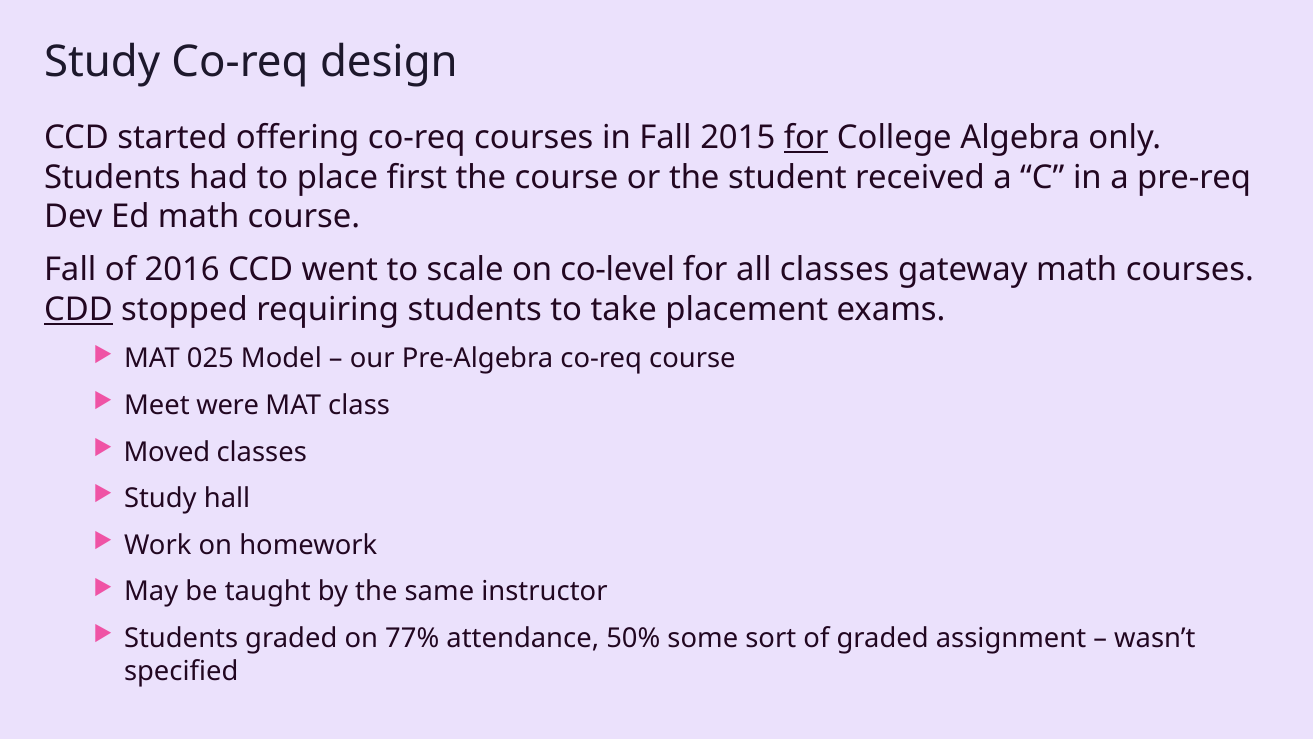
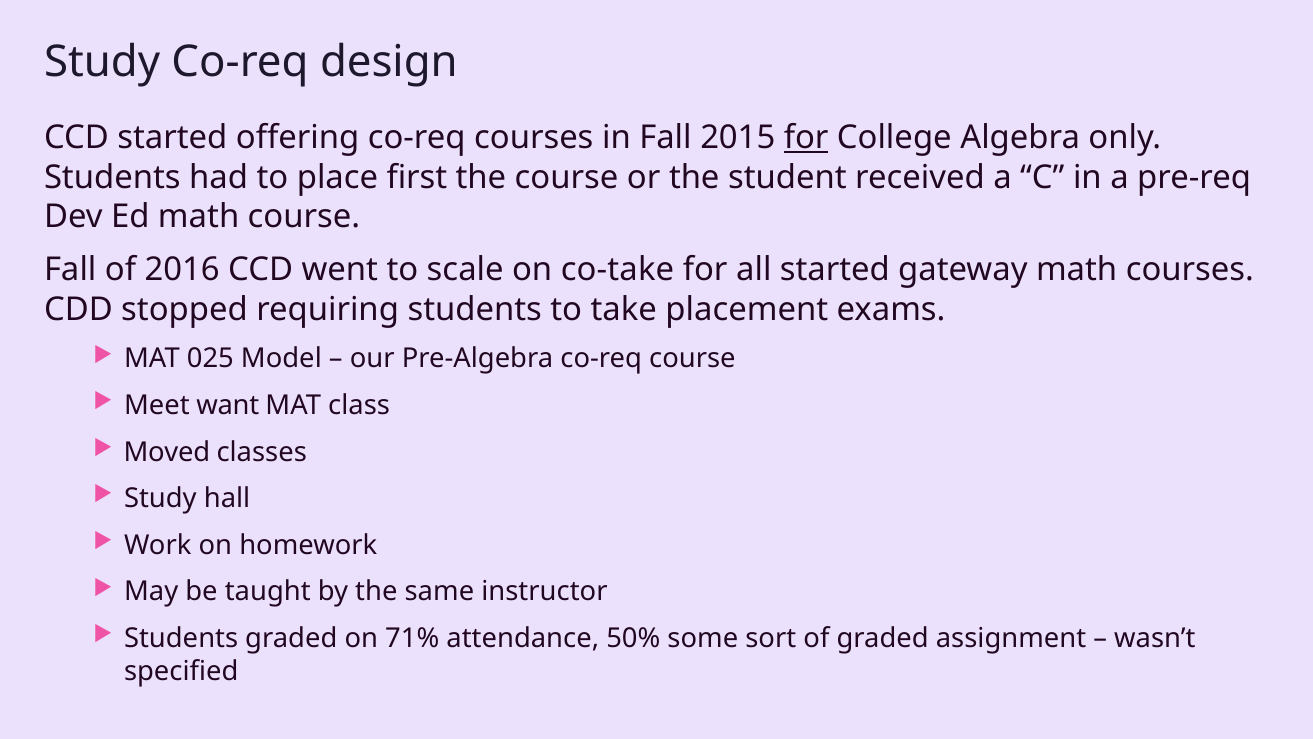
co-level: co-level -> co-take (618, 270)
all classes: classes -> started (835, 270)
CDD underline: present -> none (78, 309)
were: were -> want (228, 405)
77%: 77% -> 71% (412, 638)
